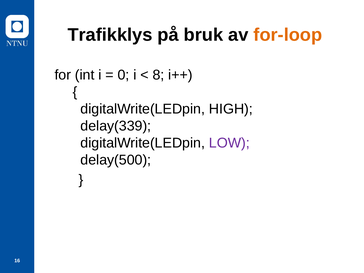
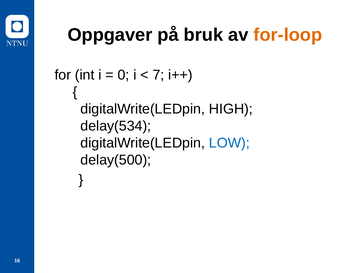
Trafikklys: Trafikklys -> Oppgaver (110, 35)
8: 8 -> 7 (158, 75)
delay(339: delay(339 -> delay(534 (116, 126)
LOW colour: purple -> blue (229, 143)
